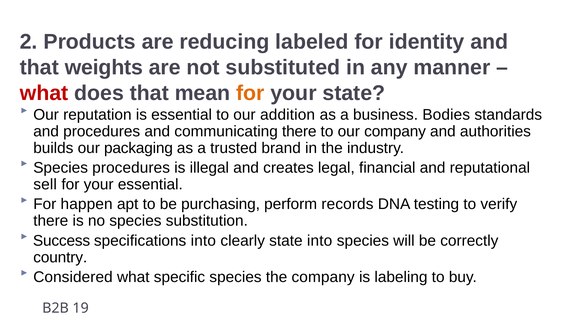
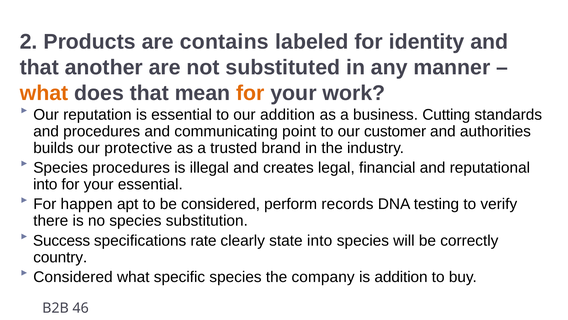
reducing: reducing -> contains (224, 42)
weights: weights -> another (104, 67)
what colour: red -> orange (44, 93)
your state: state -> work (354, 93)
Bodies: Bodies -> Cutting (446, 115)
communicating there: there -> point (299, 131)
our company: company -> customer (395, 131)
packaging: packaging -> protective (138, 148)
sell: sell -> into (45, 184)
be purchasing: purchasing -> considered (221, 204)
specifications into: into -> rate (203, 240)
is labeling: labeling -> addition (401, 277)
19: 19 -> 46 (81, 308)
